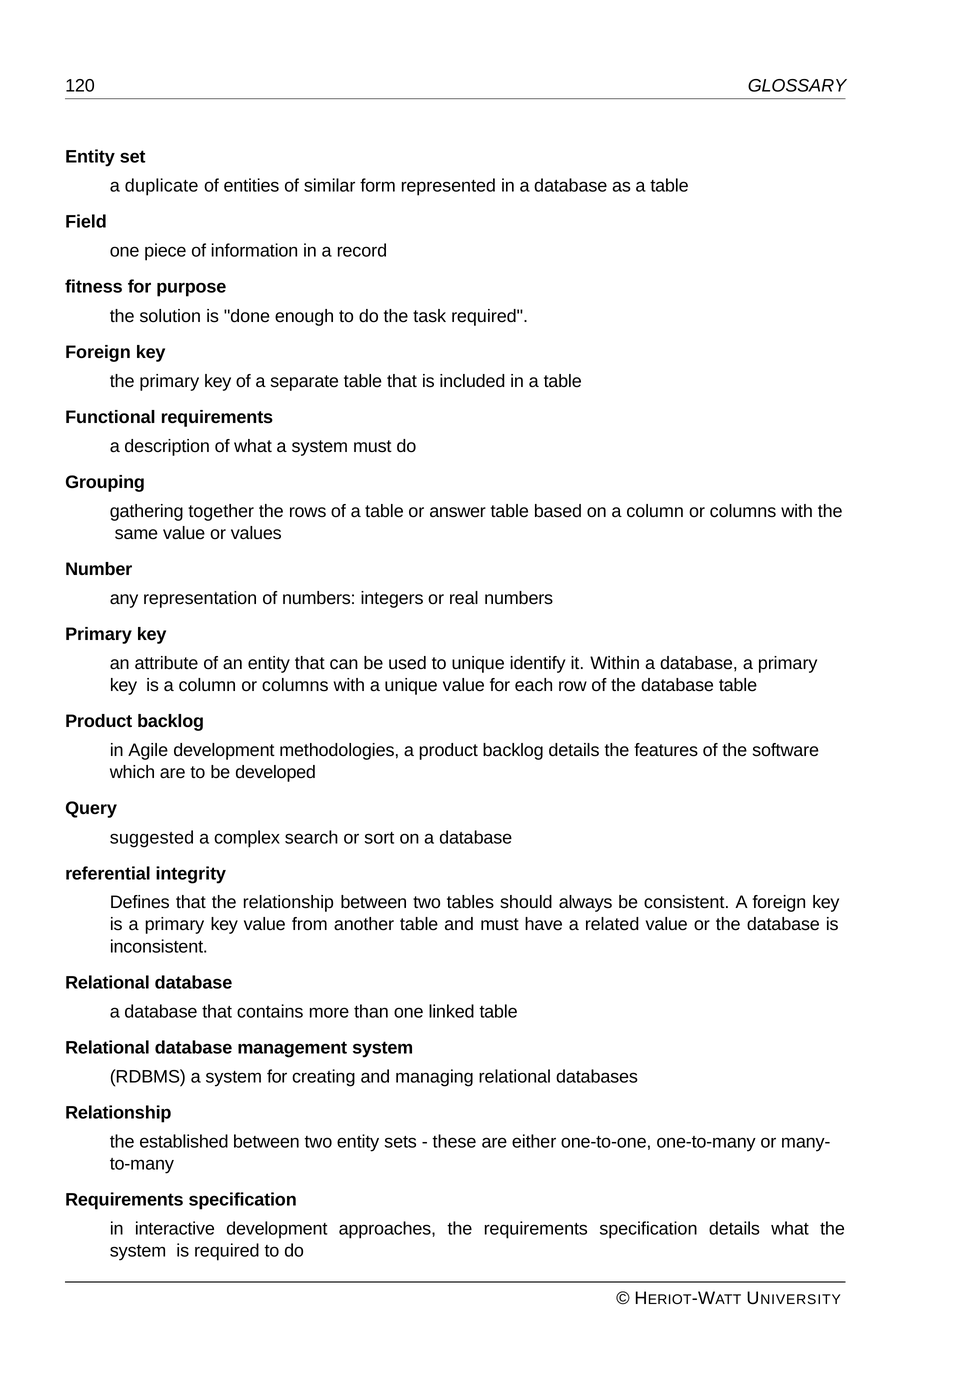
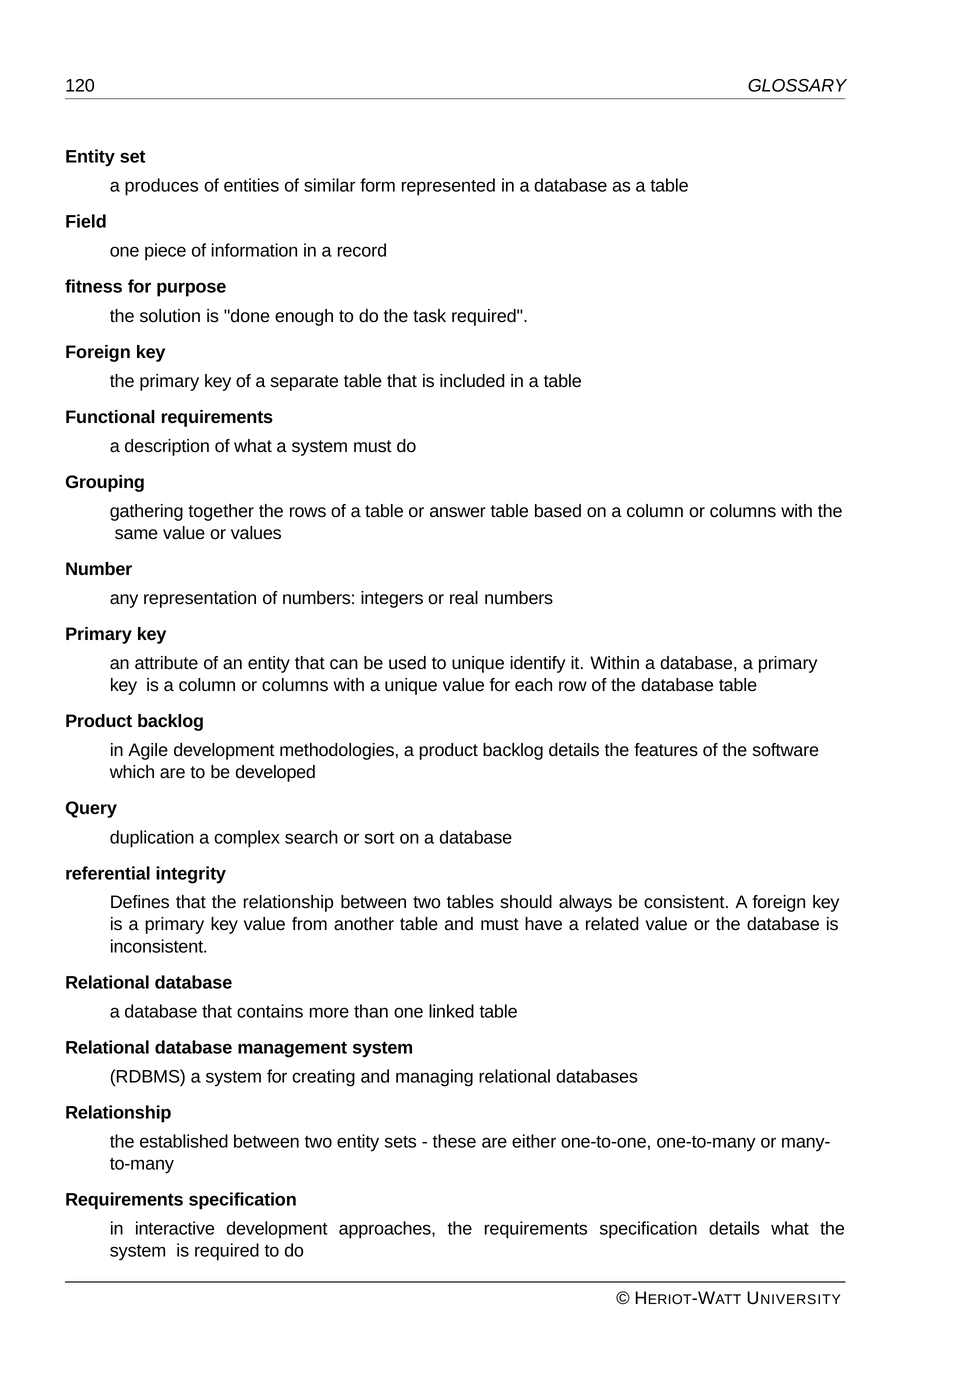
duplicate: duplicate -> produces (162, 186)
suggested: suggested -> duplication (152, 838)
